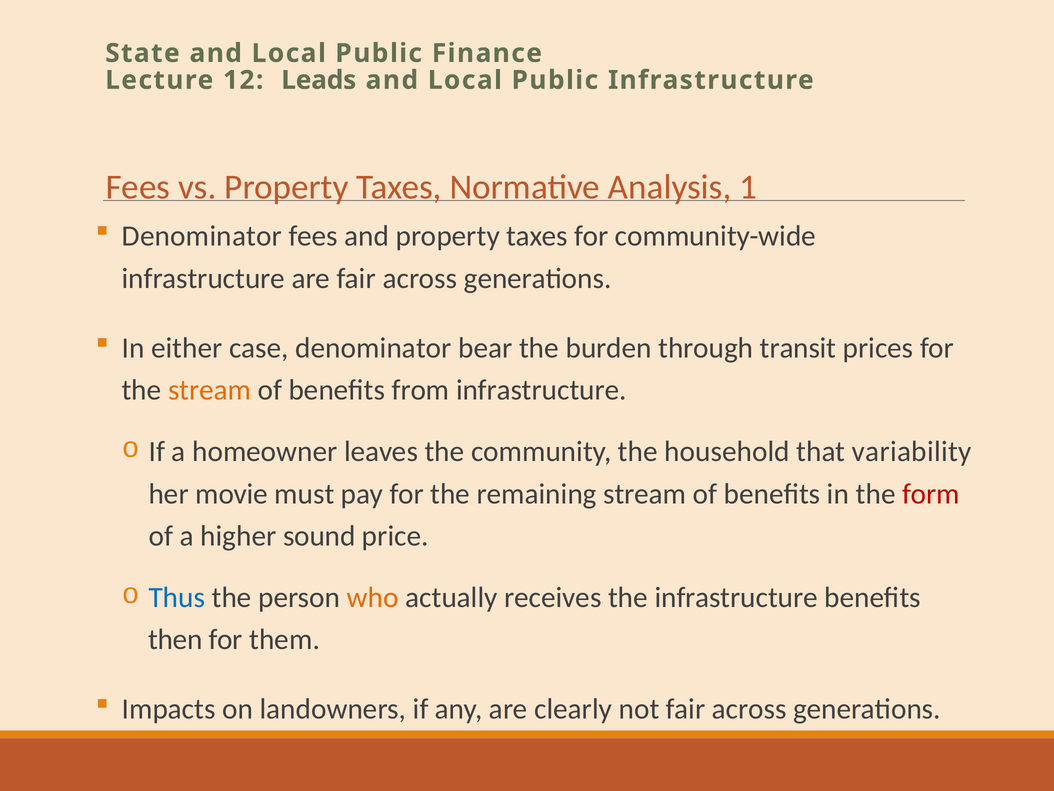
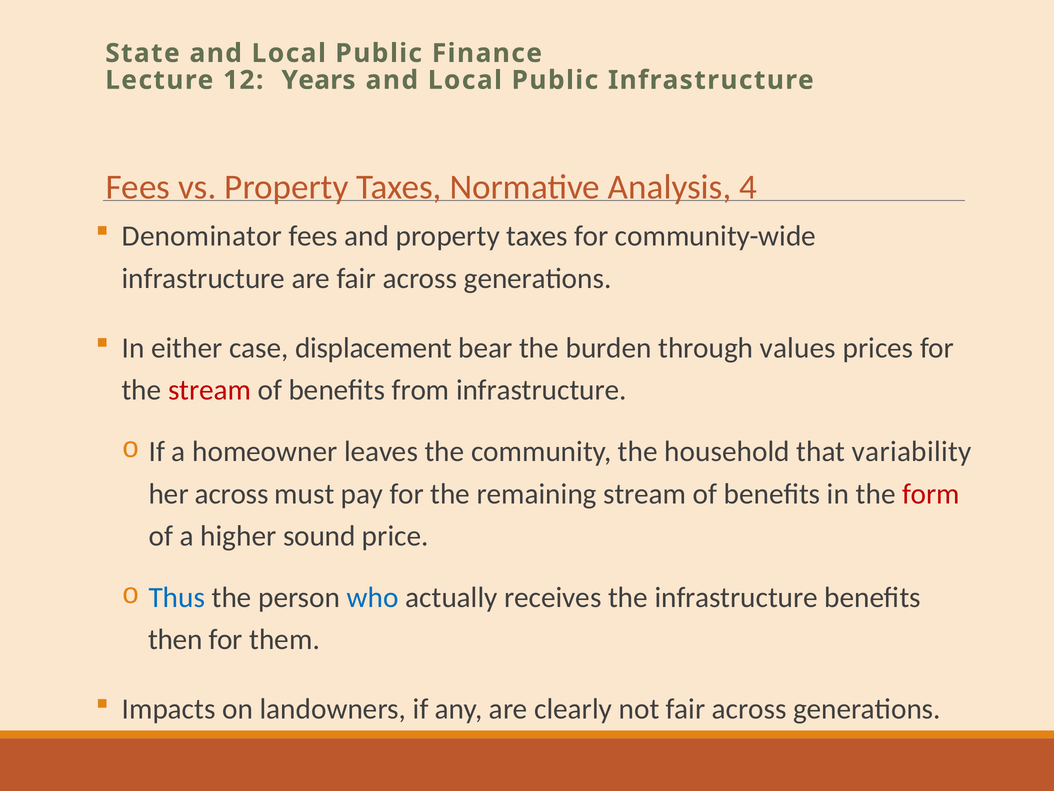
Leads: Leads -> Years (319, 80)
1: 1 -> 4 (748, 187)
case denominator: denominator -> displacement (374, 348)
transit: transit -> values (798, 348)
stream colour: orange -> red (210, 390)
her movie: movie -> across (232, 494)
who colour: orange -> blue (373, 597)
